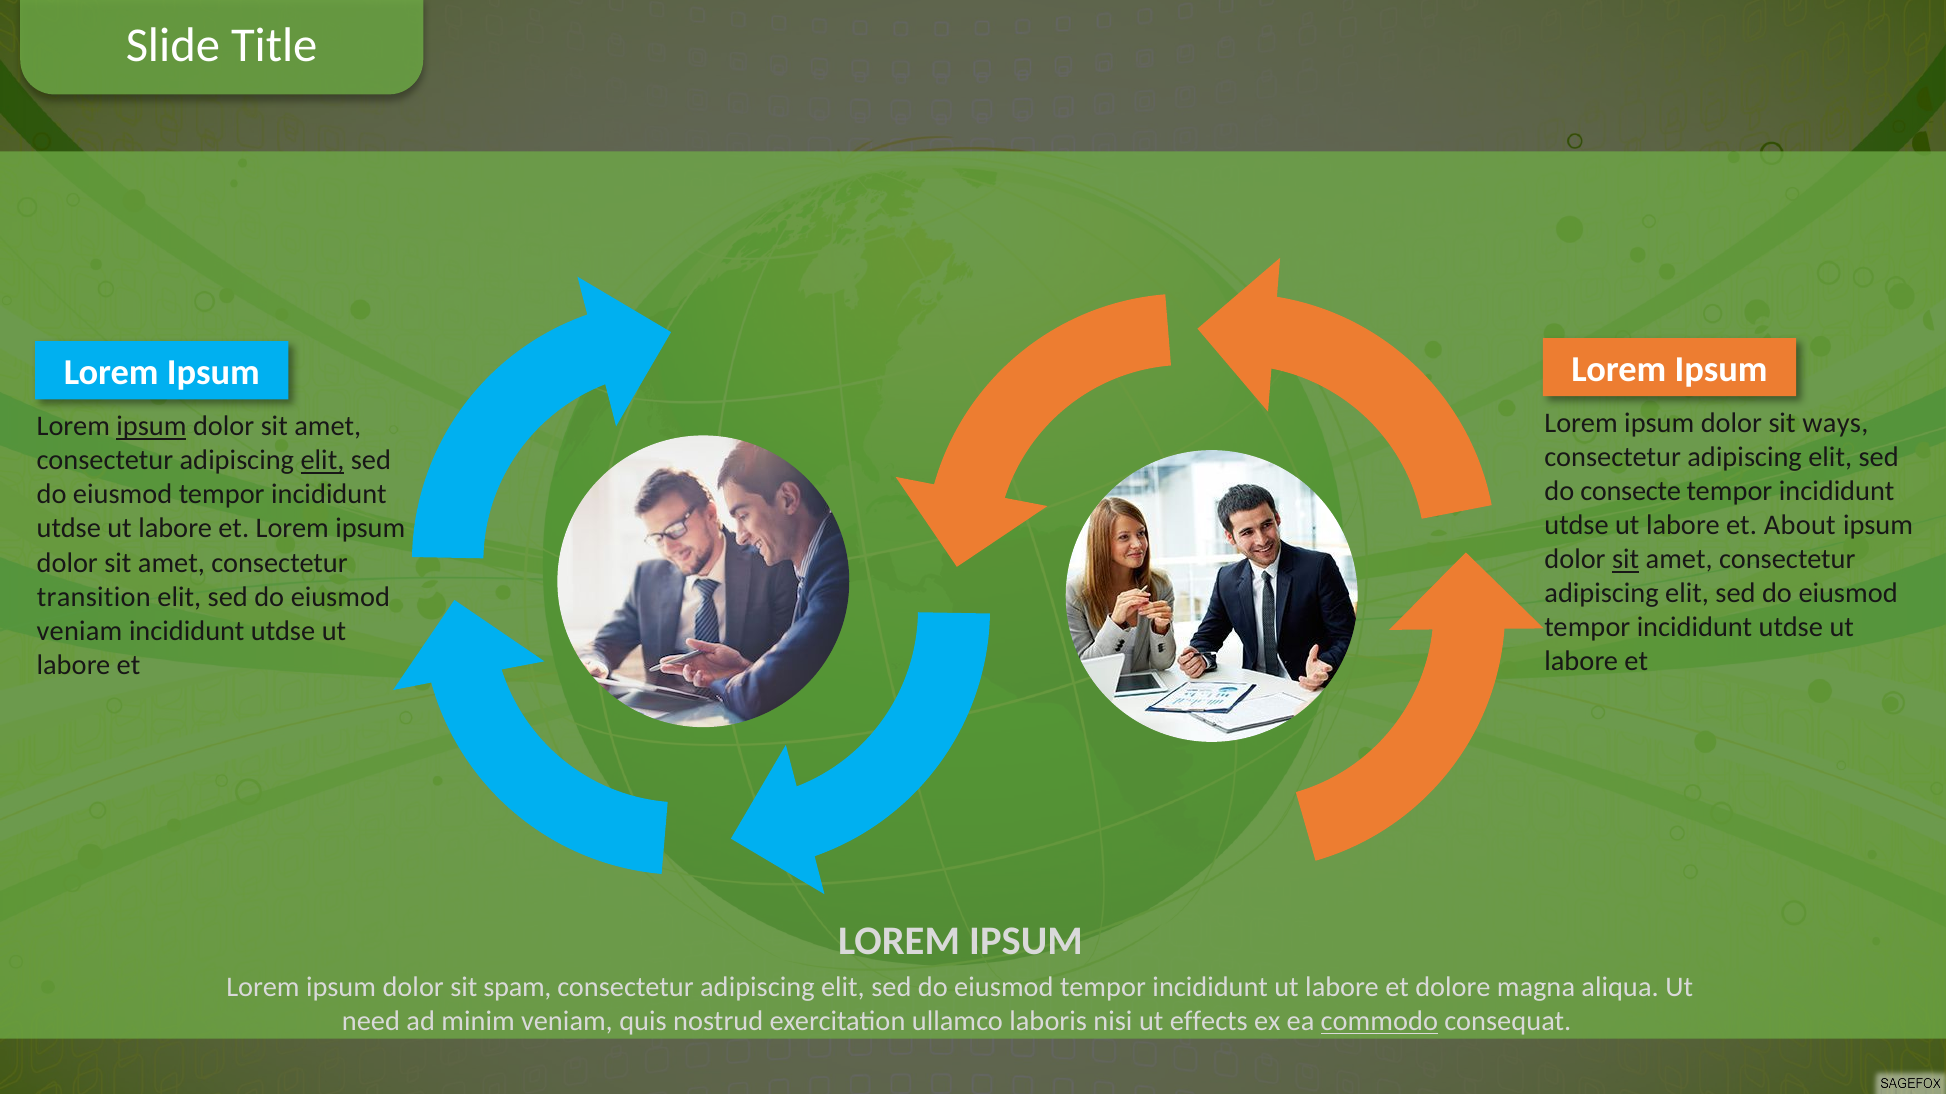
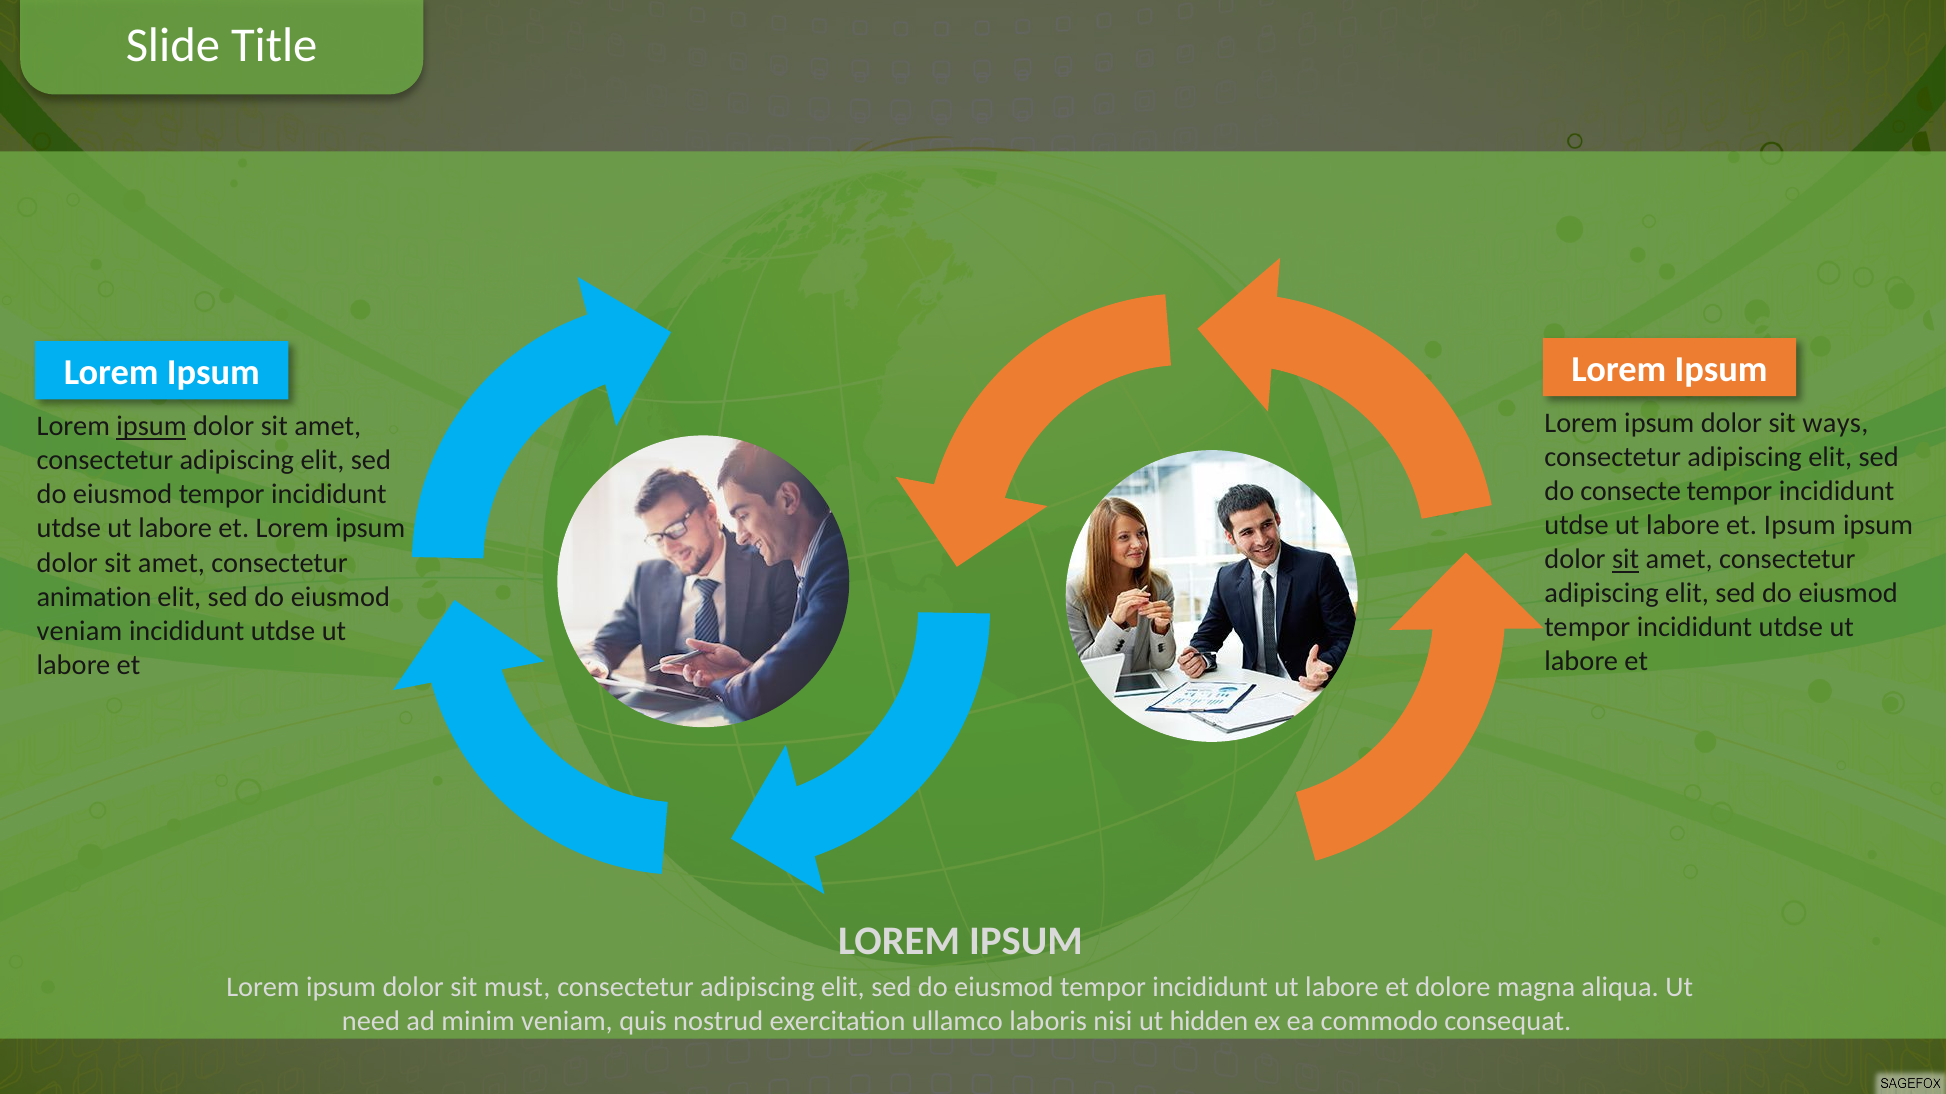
elit underline: present -> none (322, 461)
et About: About -> Ipsum (1800, 526)
transition: transition -> animation (94, 597)
spam: spam -> must (517, 988)
effects: effects -> hidden (1209, 1022)
commodo underline: present -> none (1379, 1022)
